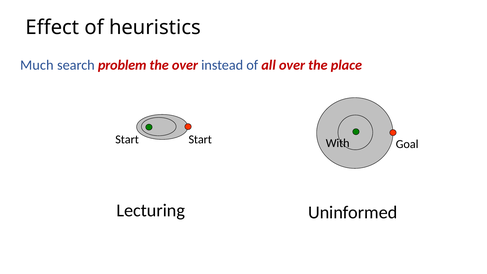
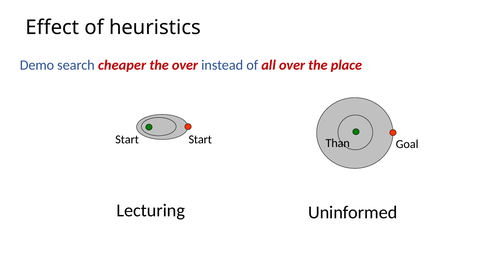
Much: Much -> Demo (37, 65)
problem: problem -> cheaper (122, 65)
With: With -> Than (338, 143)
